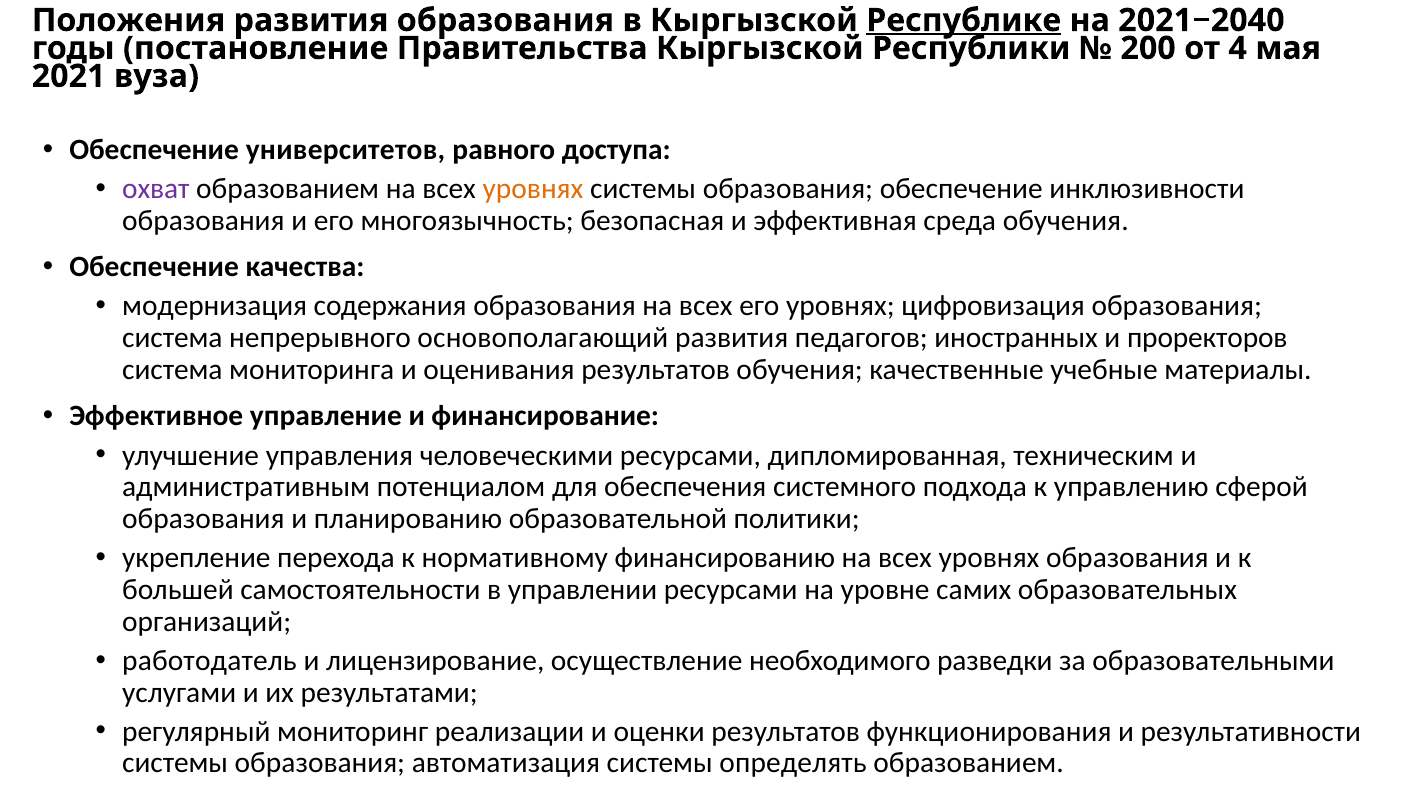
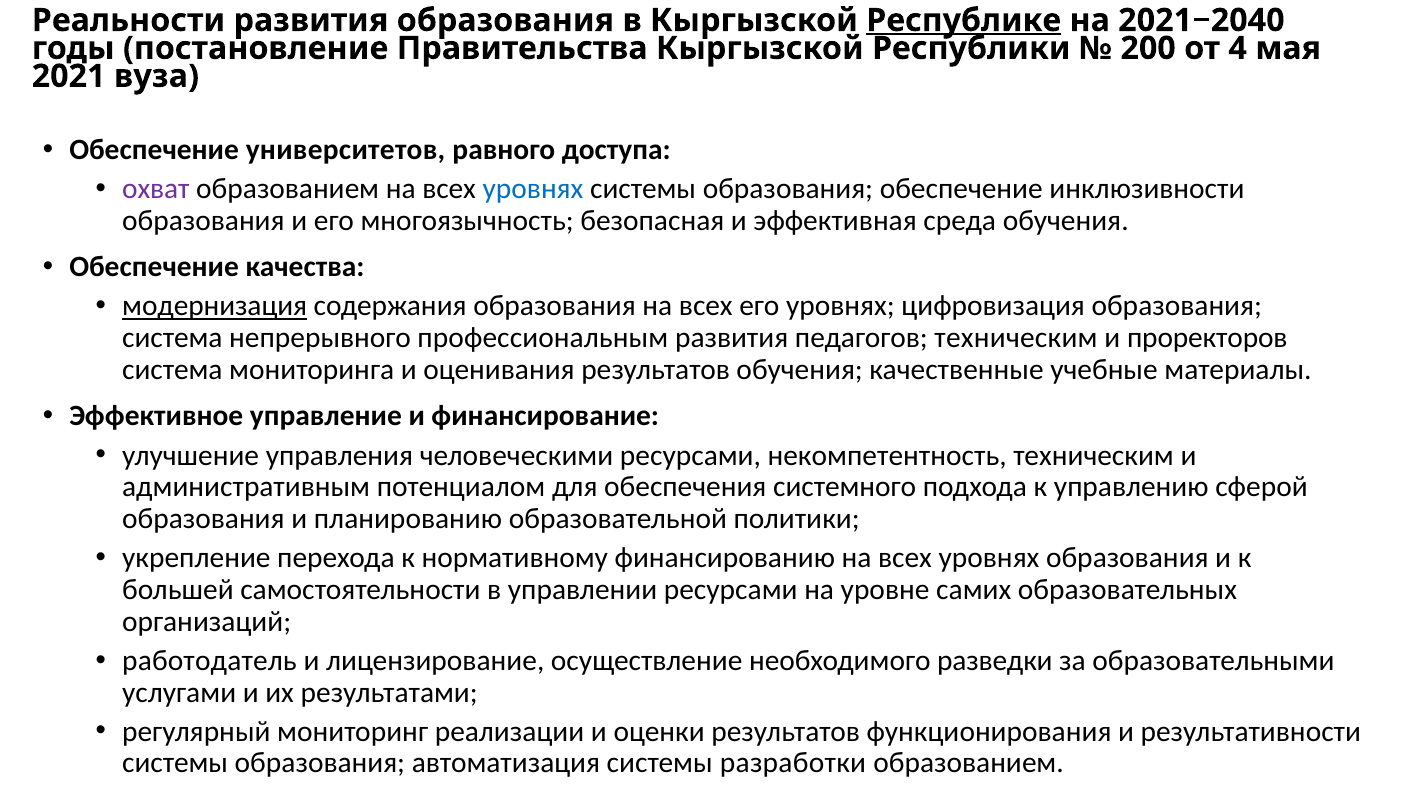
Положения: Положения -> Реальности (128, 20)
уровнях colour: orange -> blue (533, 189)
модернизация underline: none -> present (215, 306)
основополагающий: основополагающий -> профессиональным (543, 338)
педагогов иностранных: иностранных -> техническим (1016, 338)
дипломированная: дипломированная -> некомпетентность (887, 455)
определять: определять -> разработки (793, 763)
